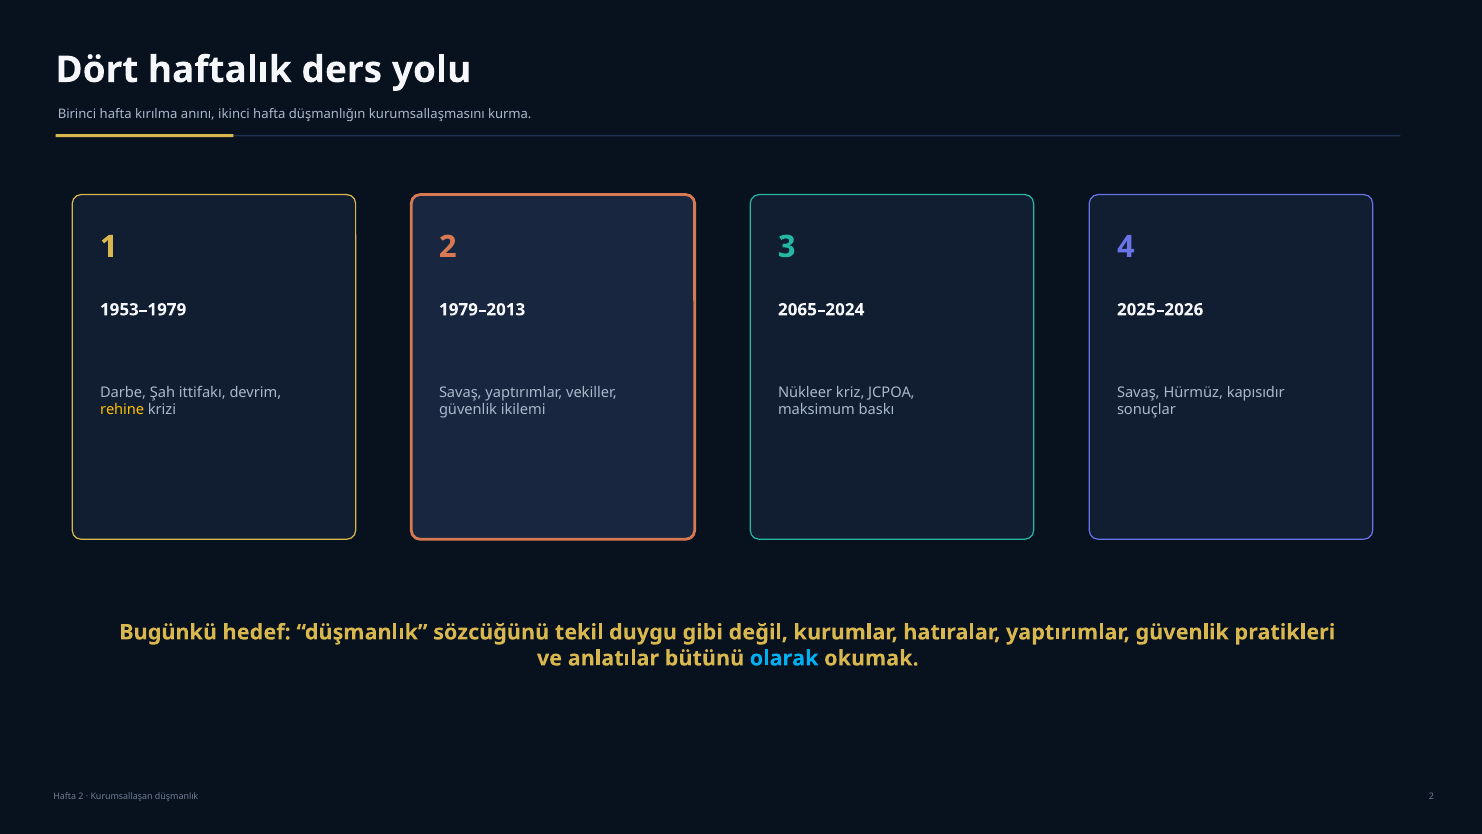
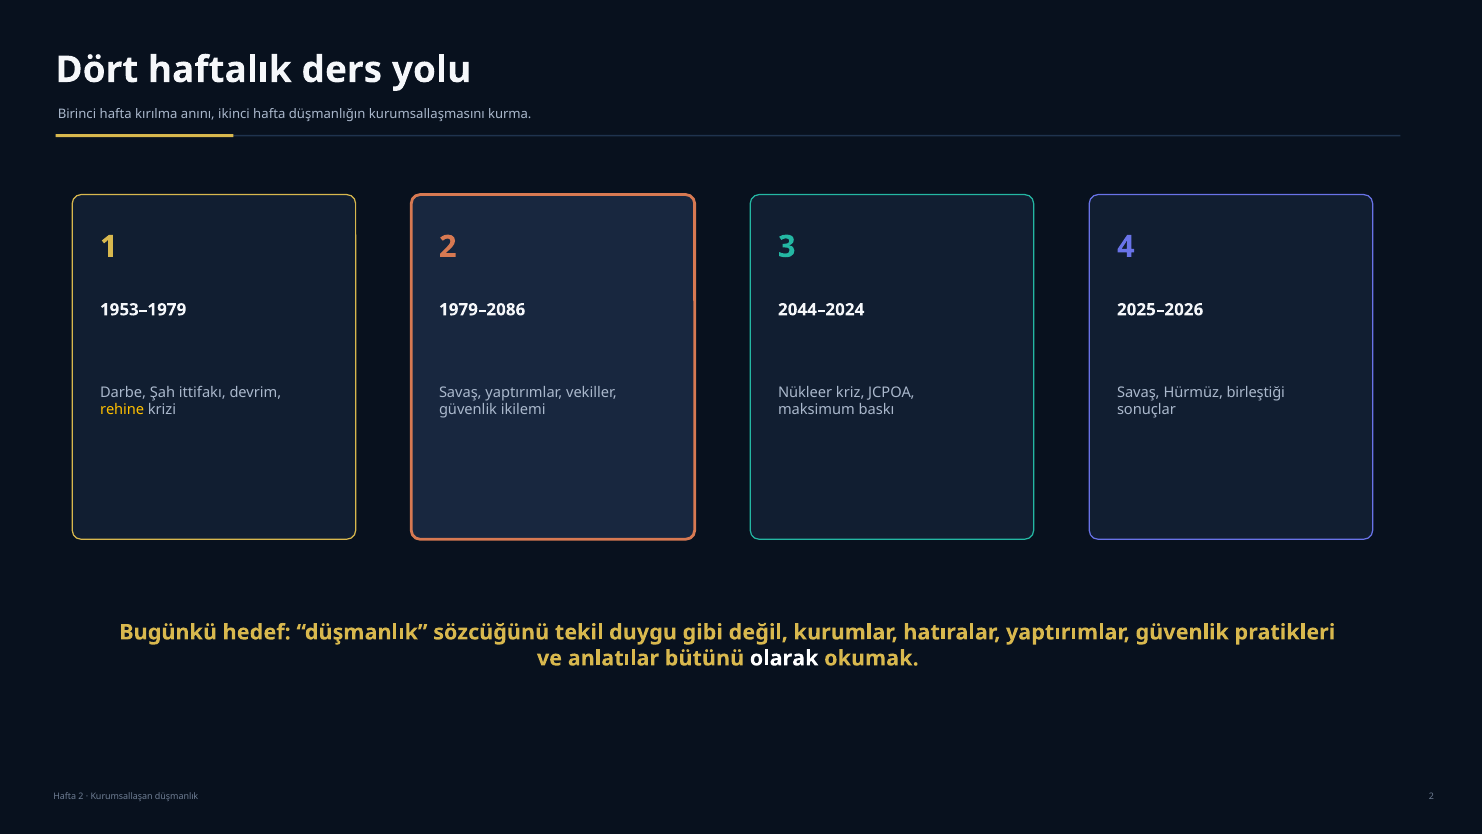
1979–2013: 1979–2013 -> 1979–2086 (482, 310)
2065–2024: 2065–2024 -> 2044–2024 (821, 310)
kapısıdır: kapısıdır -> birleştiği (1256, 392)
olarak colour: light blue -> white (784, 658)
